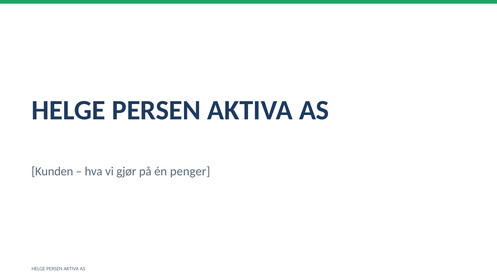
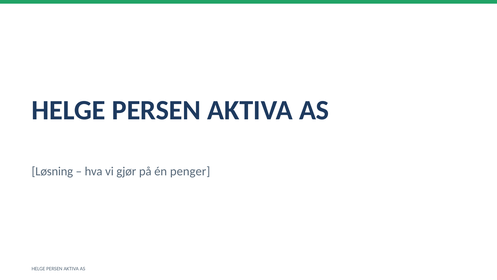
Kunden: Kunden -> Løsning (52, 171)
